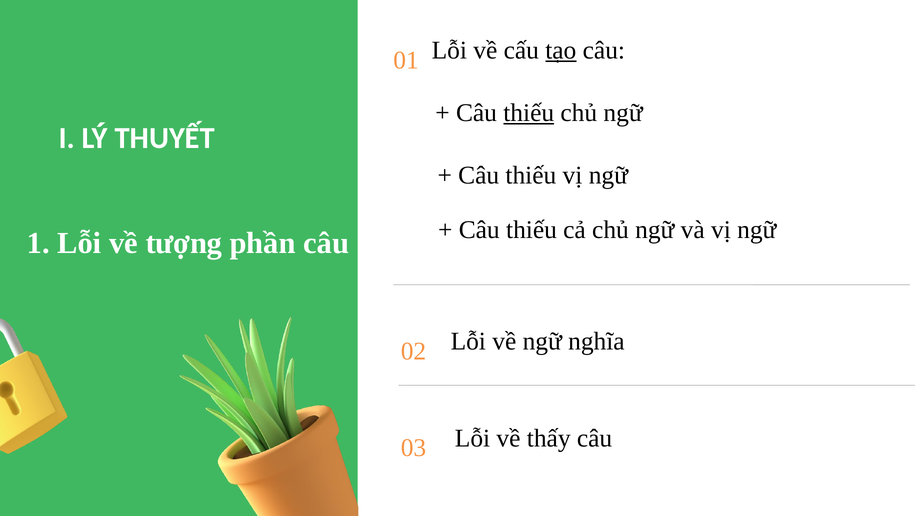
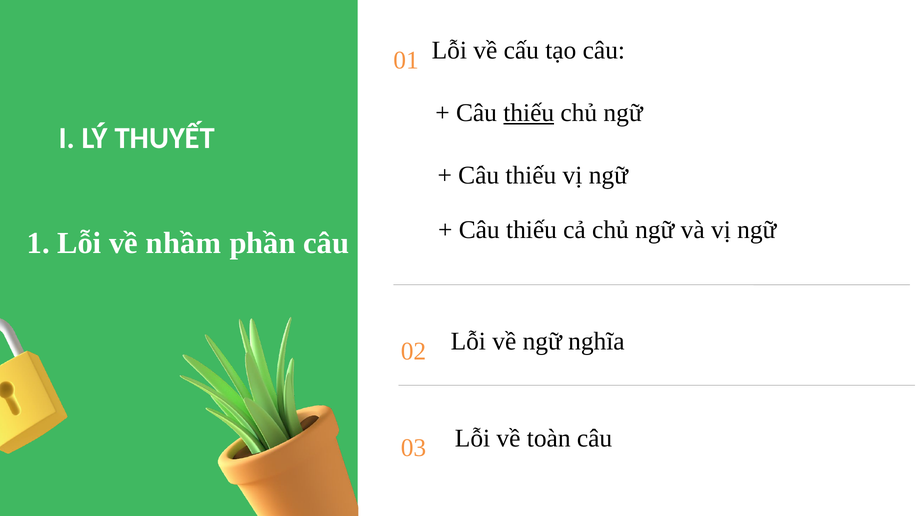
tạo underline: present -> none (561, 50)
tượng: tượng -> nhầm (184, 243)
thấy: thấy -> toàn (549, 438)
